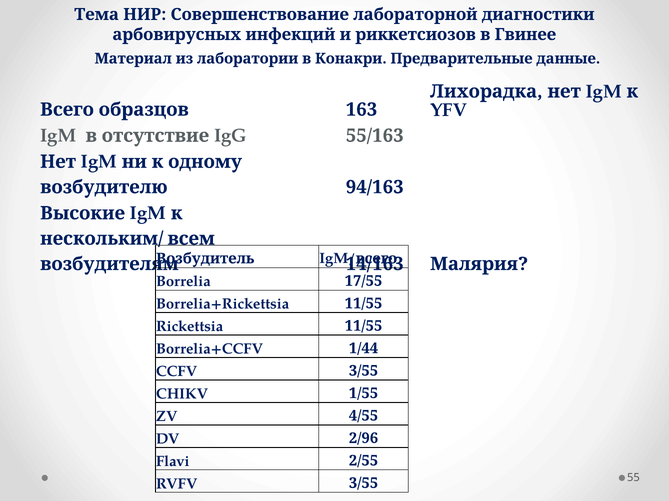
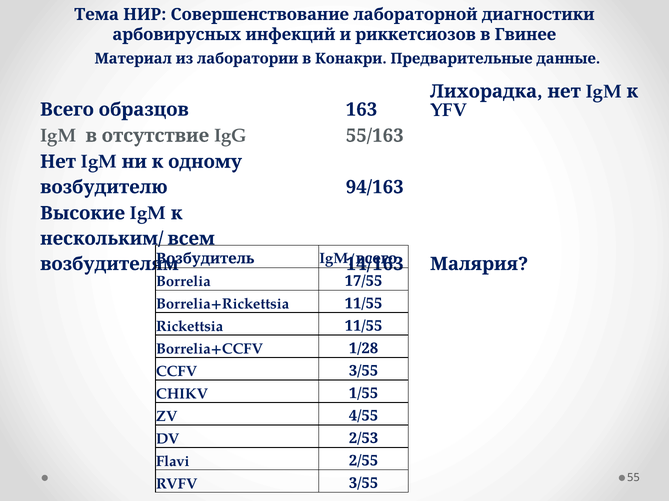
1/44: 1/44 -> 1/28 (363, 349)
2/96: 2/96 -> 2/53 (363, 439)
